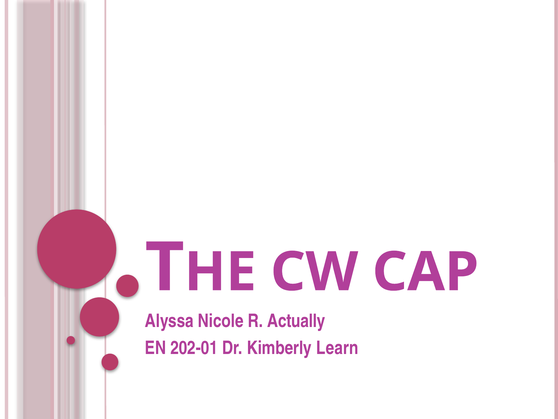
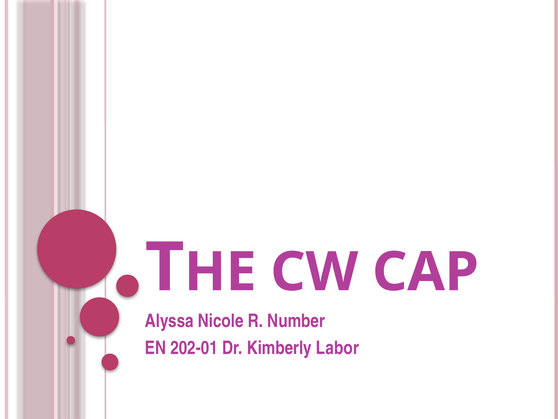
Actually: Actually -> Number (296, 321)
Learn: Learn -> Labor (337, 348)
